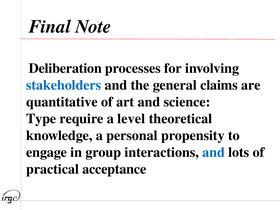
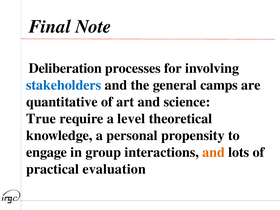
claims: claims -> camps (219, 85)
Type: Type -> True (41, 119)
and colour: blue -> orange (214, 152)
acceptance: acceptance -> evaluation (114, 169)
